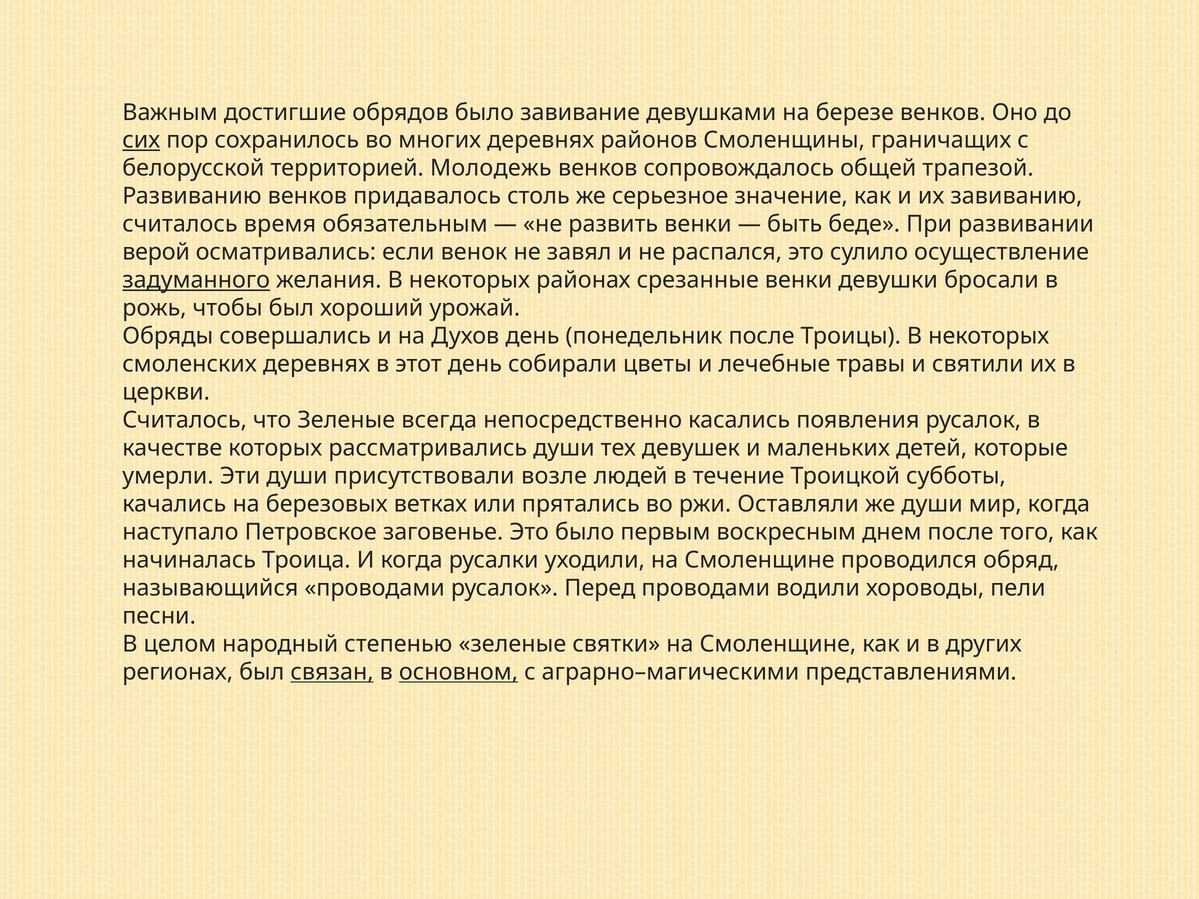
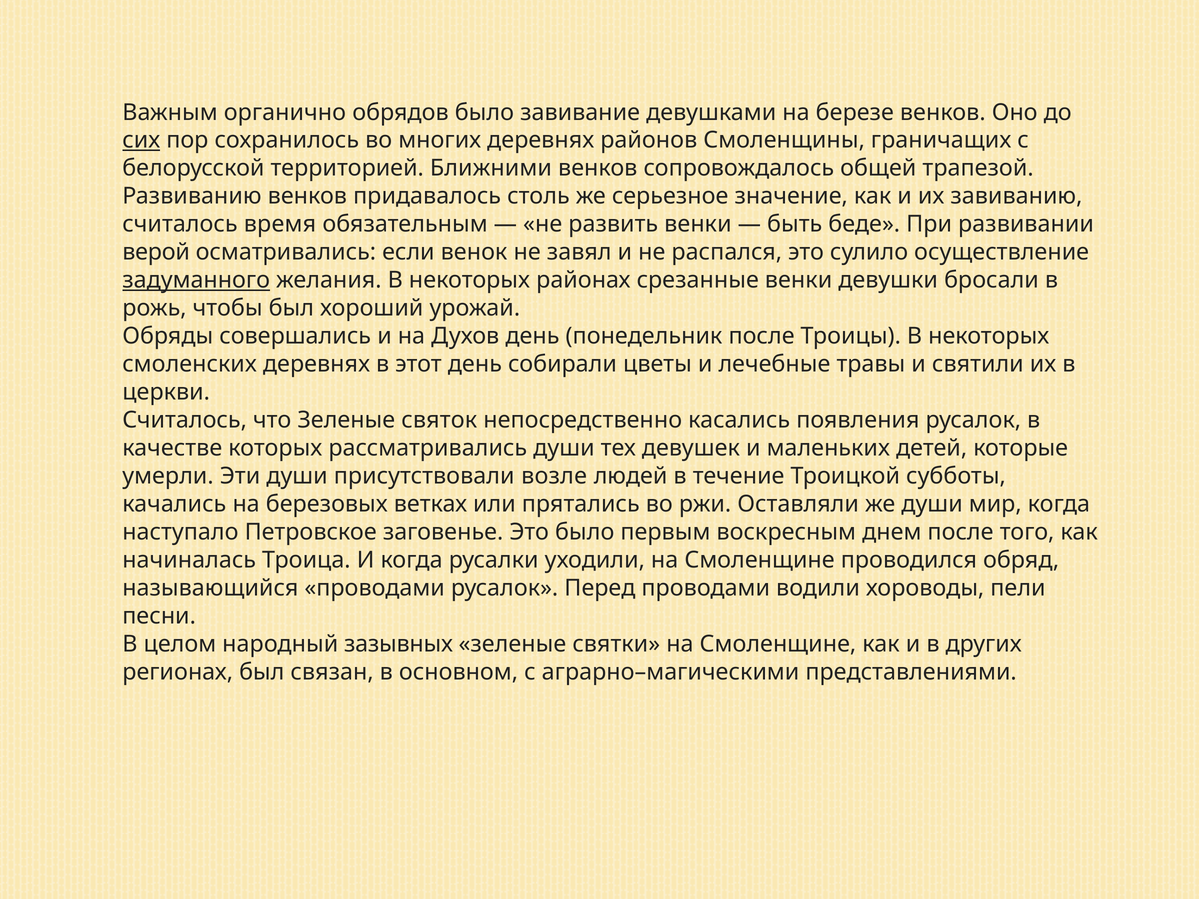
достигшие: достигшие -> органично (285, 112)
Молодежь: Молодежь -> Ближними (491, 168)
всегда: всегда -> святок (439, 420)
степенью: степенью -> зазывных (398, 644)
связан underline: present -> none (332, 672)
основном underline: present -> none (458, 672)
